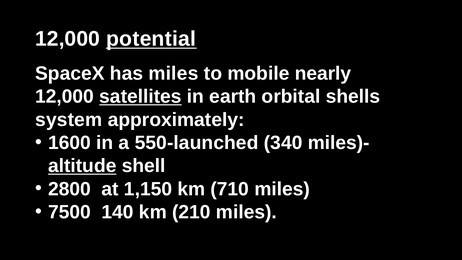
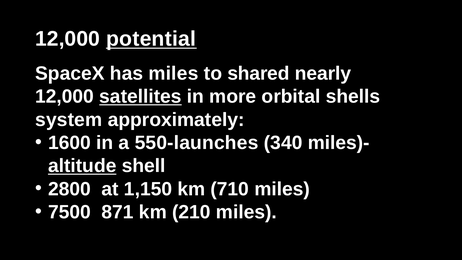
mobile: mobile -> shared (258, 73)
earth: earth -> more (233, 97)
550-launched: 550-launched -> 550-launches (197, 143)
140: 140 -> 871 (118, 212)
